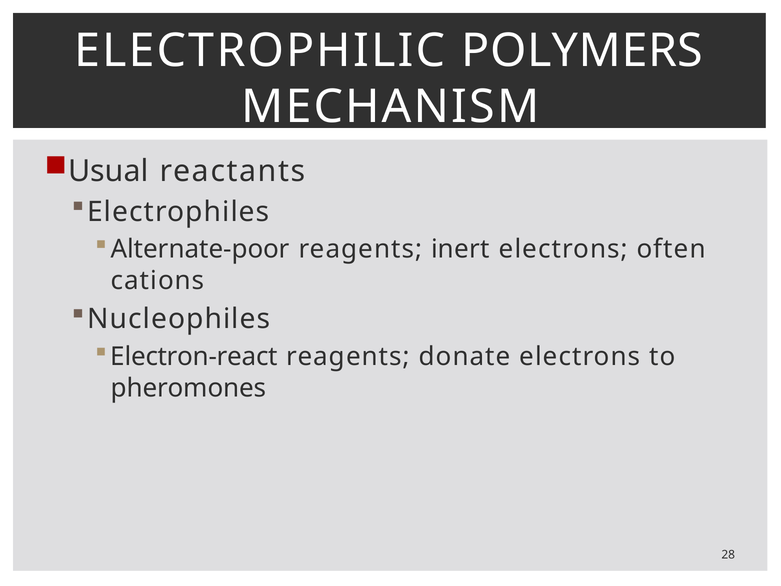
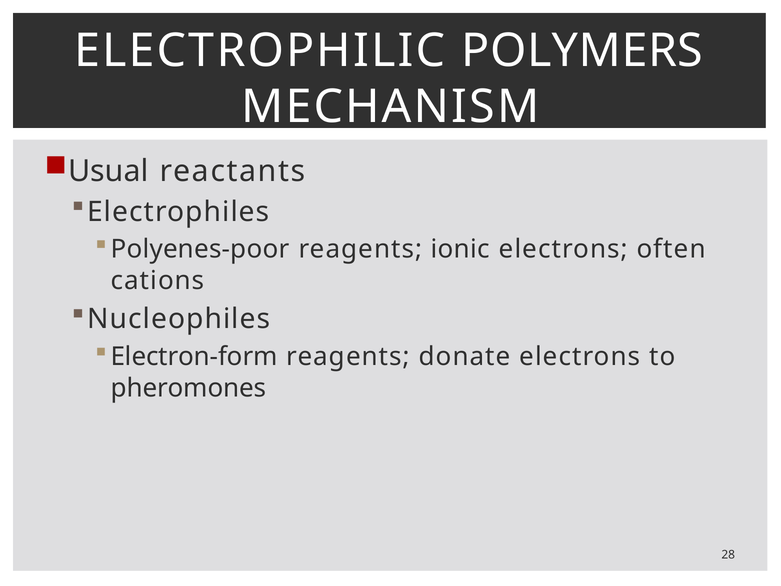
Alternate-poor: Alternate-poor -> Polyenes-poor (200, 249)
inert: inert -> ionic (460, 249)
Electron-react: Electron-react -> Electron-form (194, 357)
